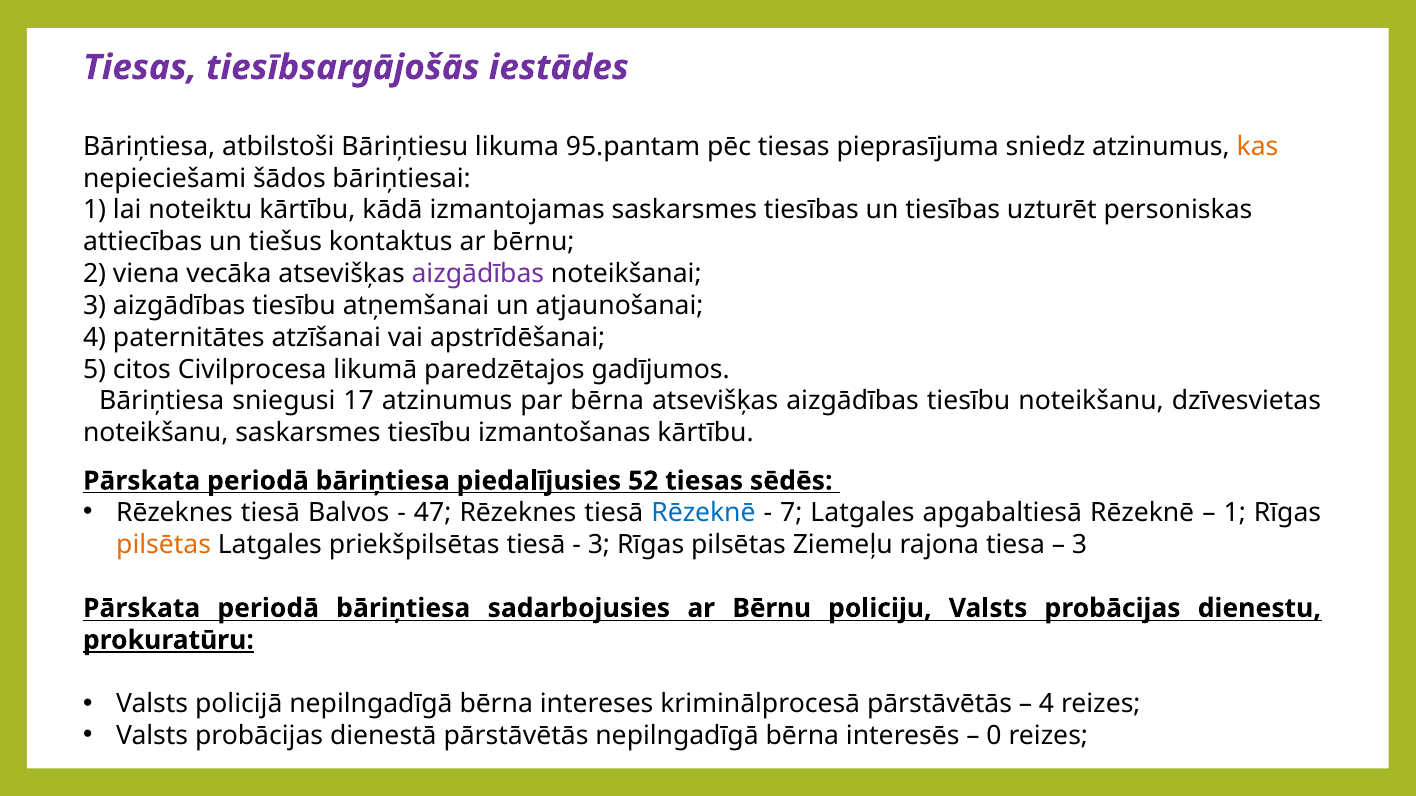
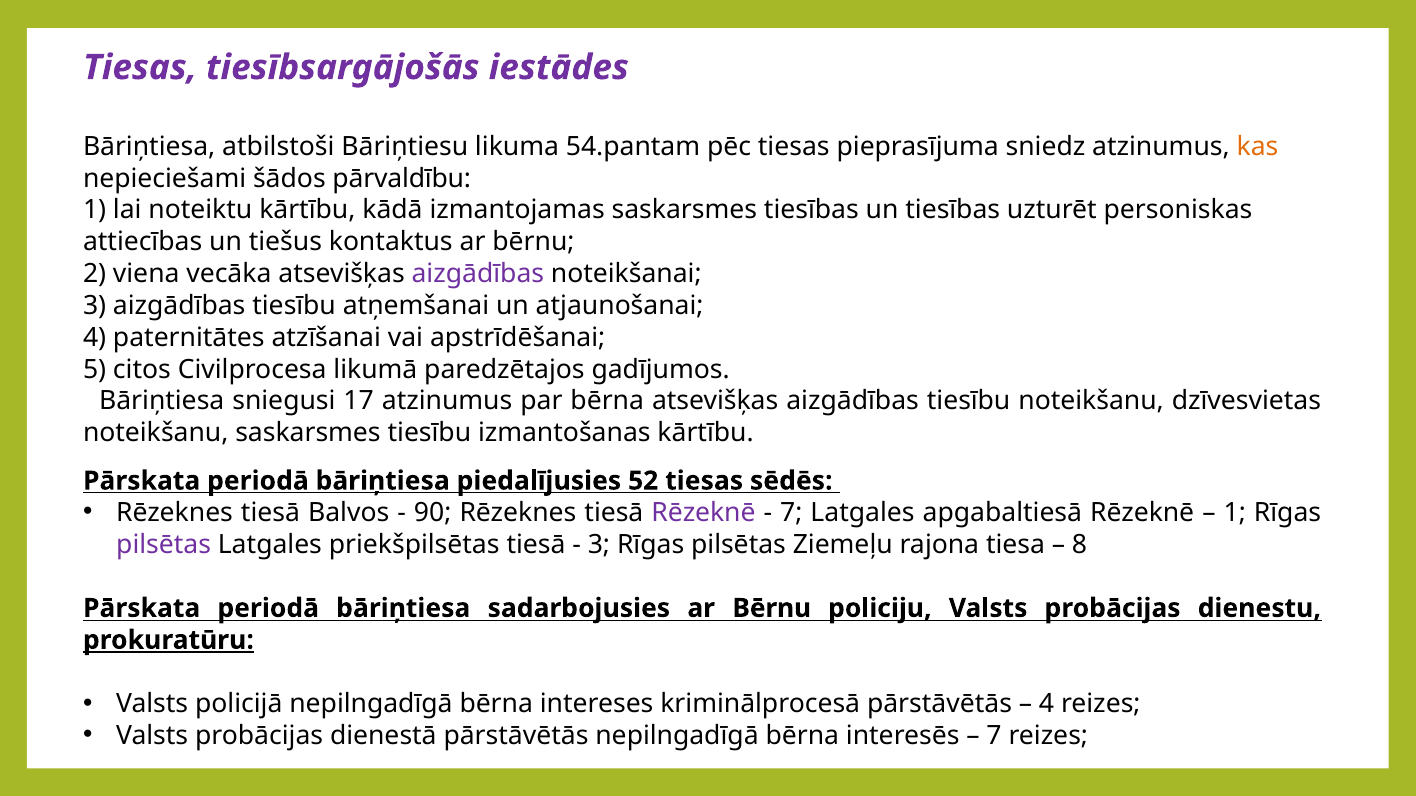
95.pantam: 95.pantam -> 54.pantam (633, 147)
bāriņtiesai: bāriņtiesai -> pārvaldību (402, 178)
47: 47 -> 90 (433, 513)
Rēzeknē colour: blue -> purple (703, 513)
pilsētas colour: orange -> purple (164, 545)
3: 3 -> 8 (1080, 545)
0: 0 -> 7 (994, 736)
